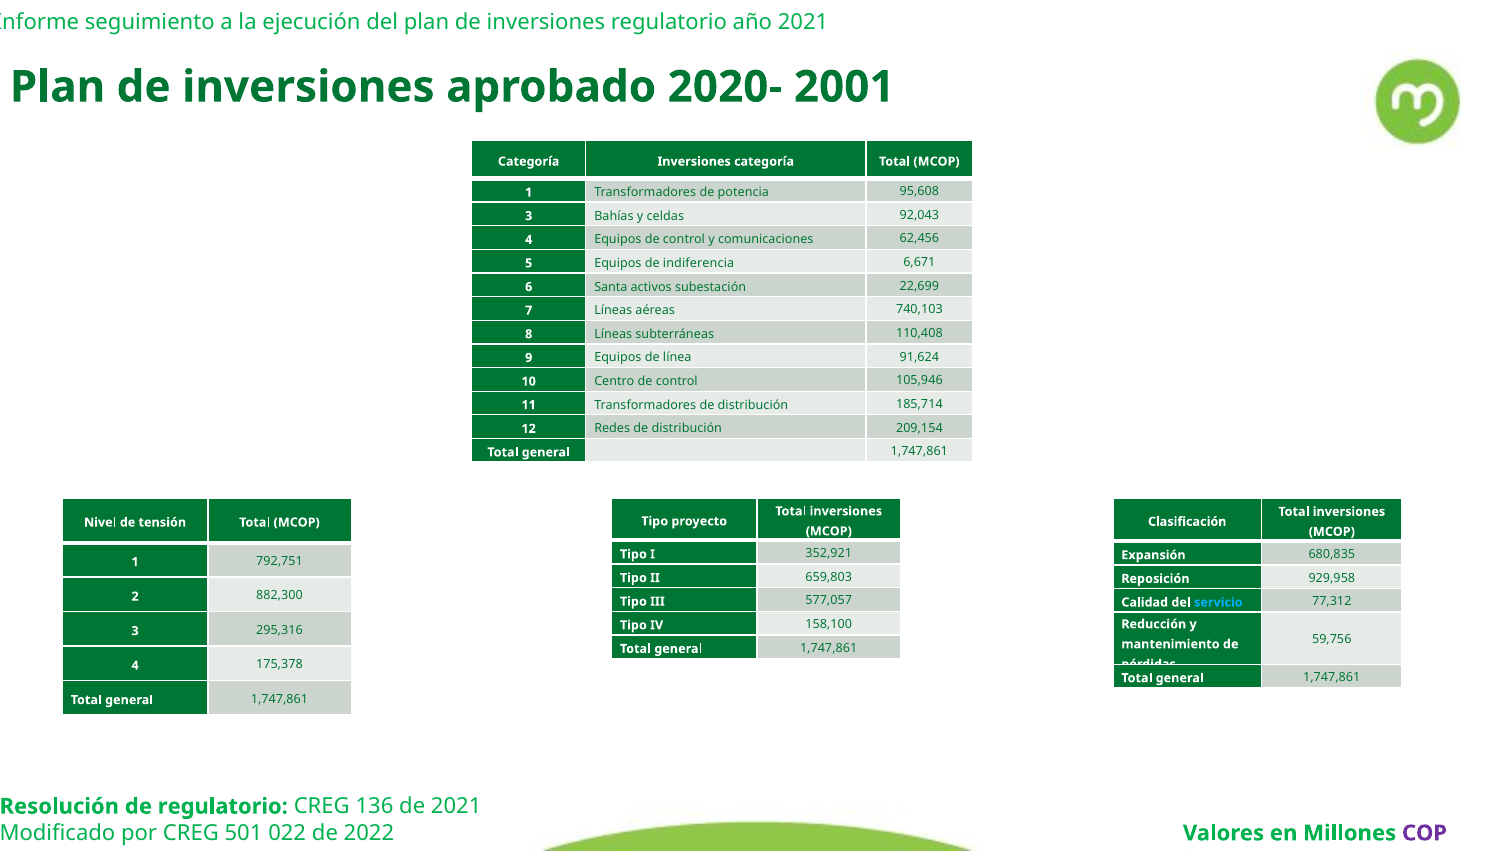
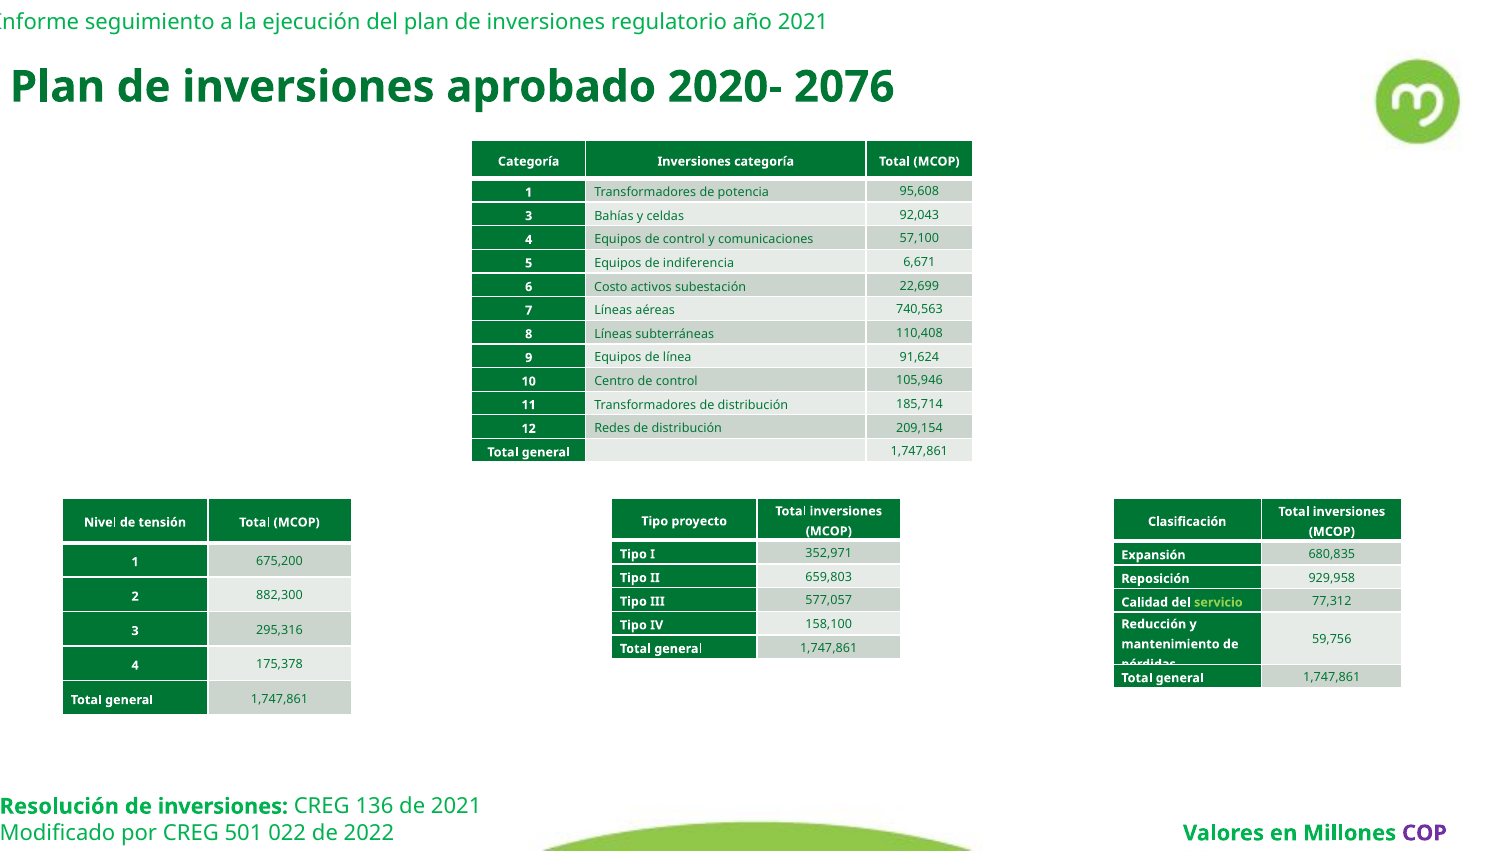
2001: 2001 -> 2076 (844, 87)
62,456: 62,456 -> 57,100 (919, 239)
Santa: Santa -> Costo (611, 287)
740,103: 740,103 -> 740,563 (919, 310)
352,921: 352,921 -> 352,971 (829, 553)
792,751: 792,751 -> 675,200 (280, 561)
servicio colour: light blue -> light green (1218, 602)
Resolución de regulatorio: regulatorio -> inversiones (223, 806)
